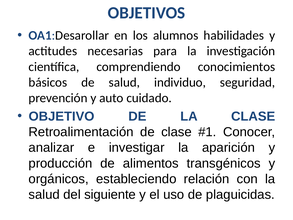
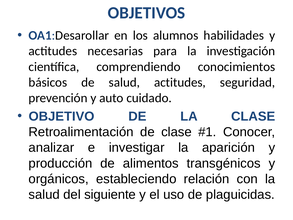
salud individuo: individuo -> actitudes (180, 82)
